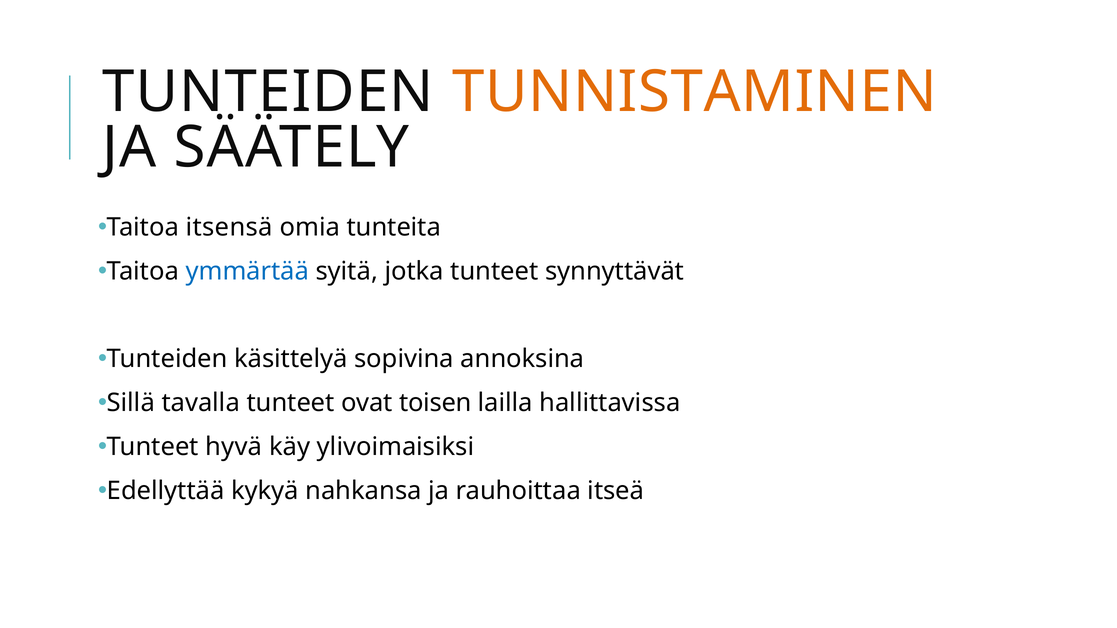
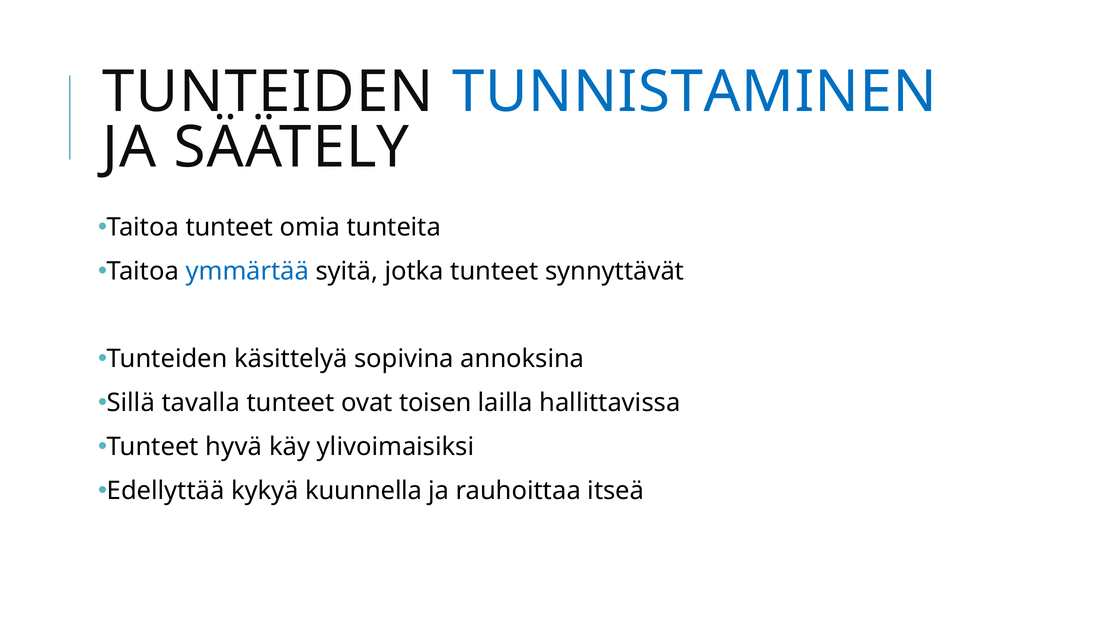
TUNNISTAMINEN colour: orange -> blue (695, 92)
Taitoa itsensä: itsensä -> tunteet (229, 227)
nahkansa: nahkansa -> kuunnella (364, 491)
